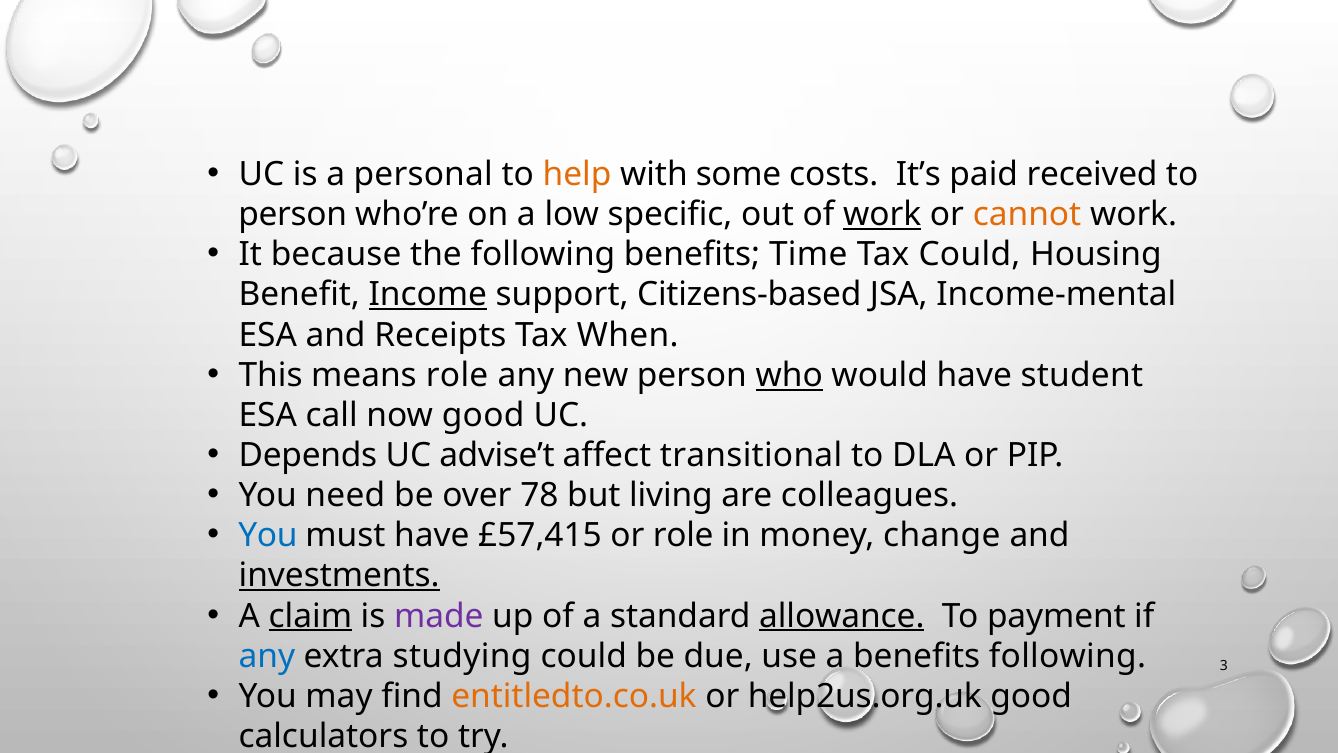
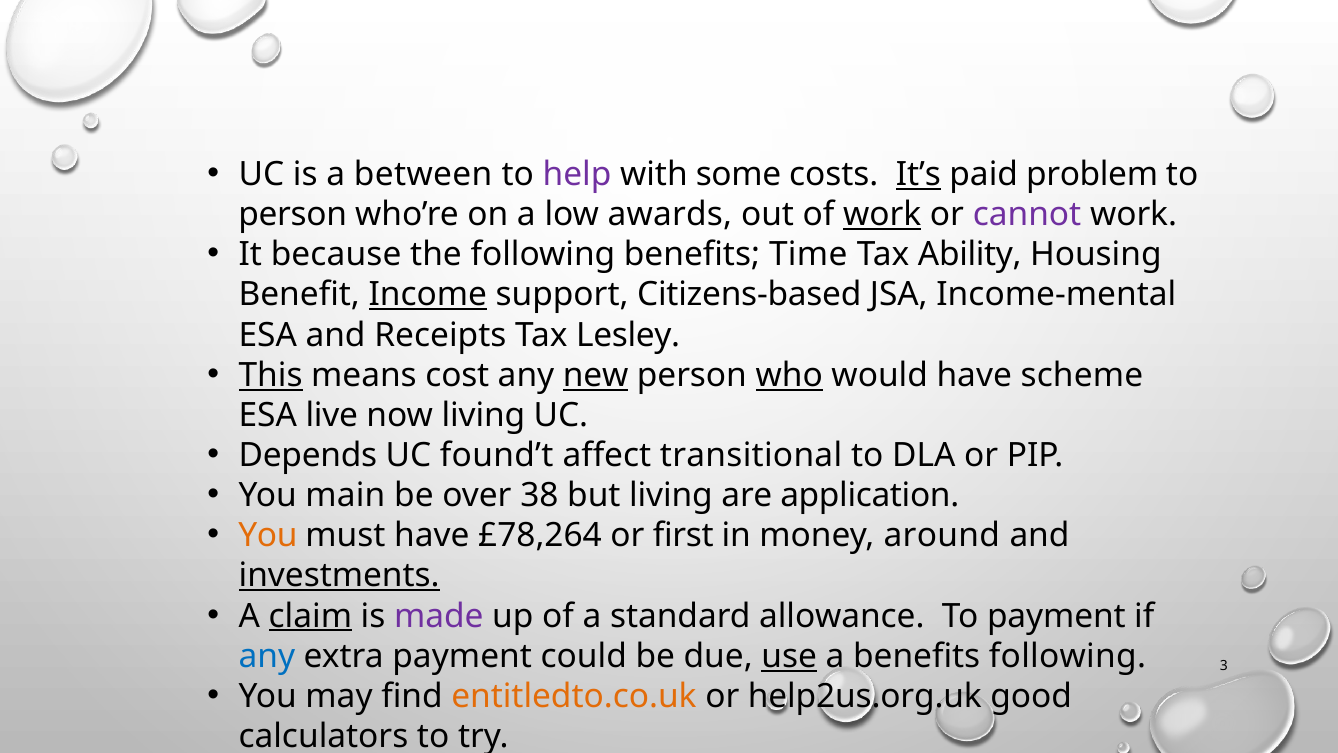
personal: personal -> between (423, 174)
help colour: orange -> purple (577, 174)
It’s underline: none -> present (918, 174)
received: received -> problem (1092, 174)
specific: specific -> awards (670, 214)
cannot colour: orange -> purple (1027, 214)
Tax Could: Could -> Ability (970, 255)
When: When -> Lesley (628, 335)
This underline: none -> present (271, 375)
means role: role -> cost (457, 375)
new underline: none -> present (596, 375)
student: student -> scheme (1082, 375)
call: call -> live (332, 415)
now good: good -> living (483, 415)
advise’t: advise’t -> found’t (497, 455)
need: need -> main (345, 495)
78: 78 -> 38 (539, 495)
colleagues: colleagues -> application (870, 495)
You colour: blue -> orange (268, 536)
£57,415: £57,415 -> £78,264 (540, 536)
or role: role -> first (683, 536)
change: change -> around (942, 536)
allowance underline: present -> none (842, 616)
extra studying: studying -> payment (462, 656)
use underline: none -> present (789, 656)
